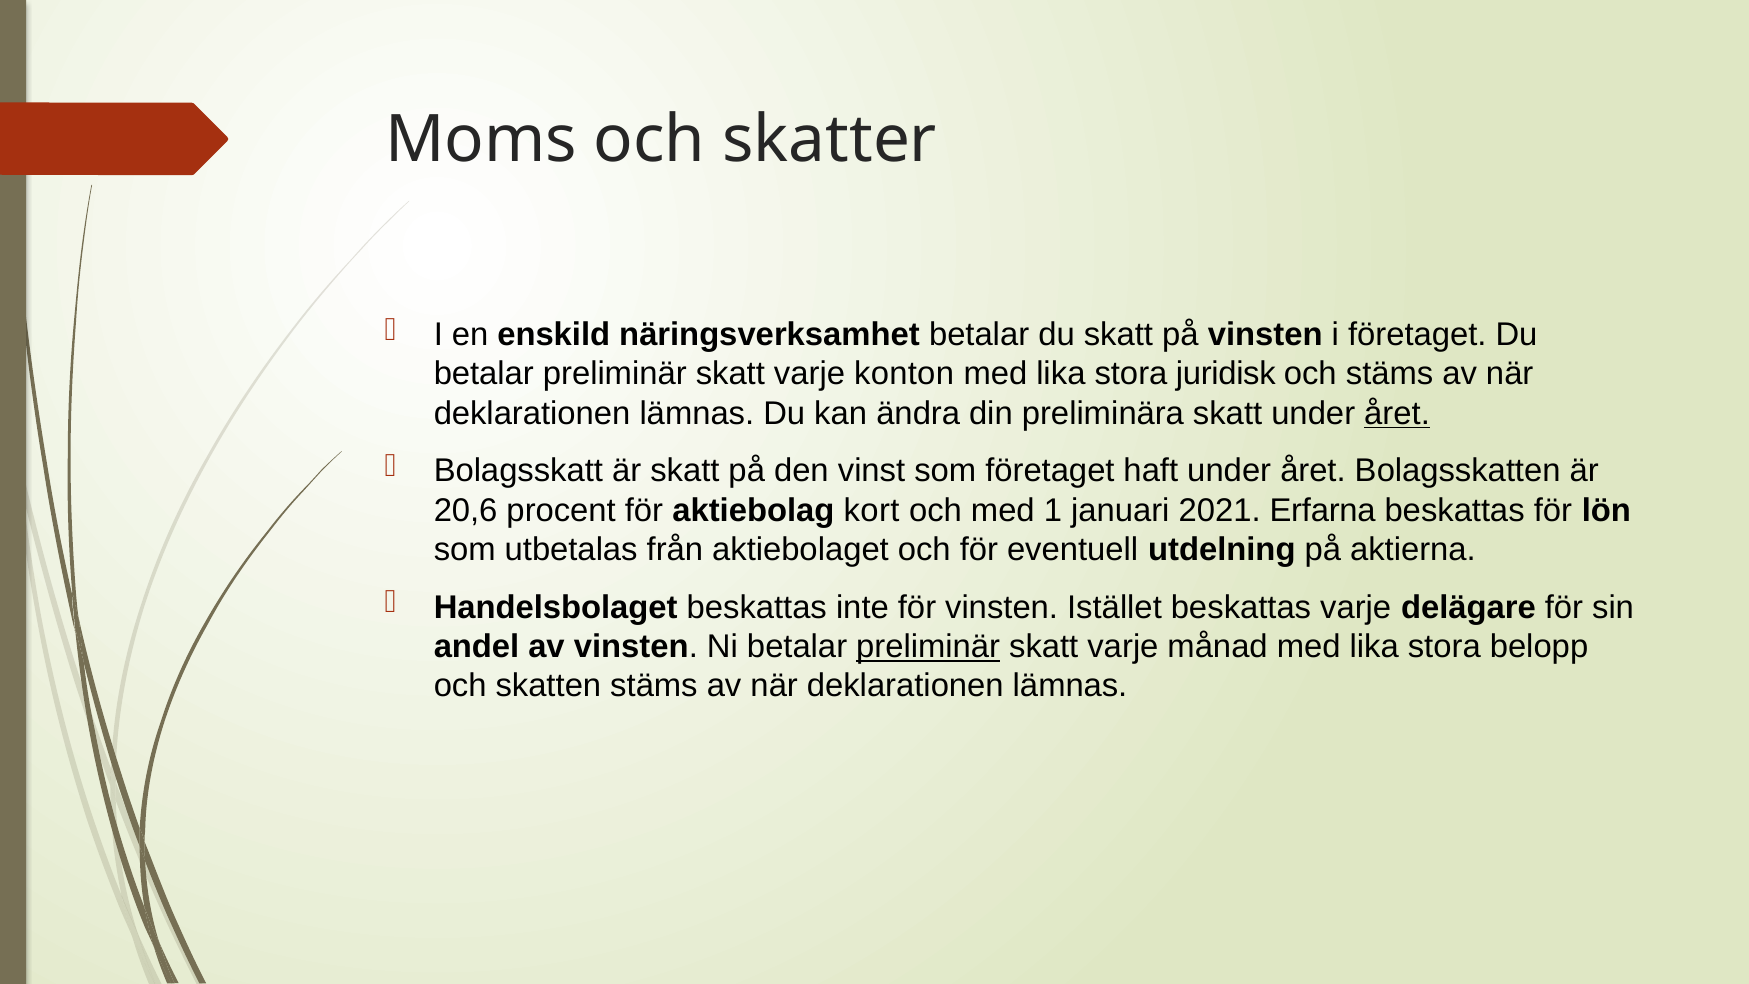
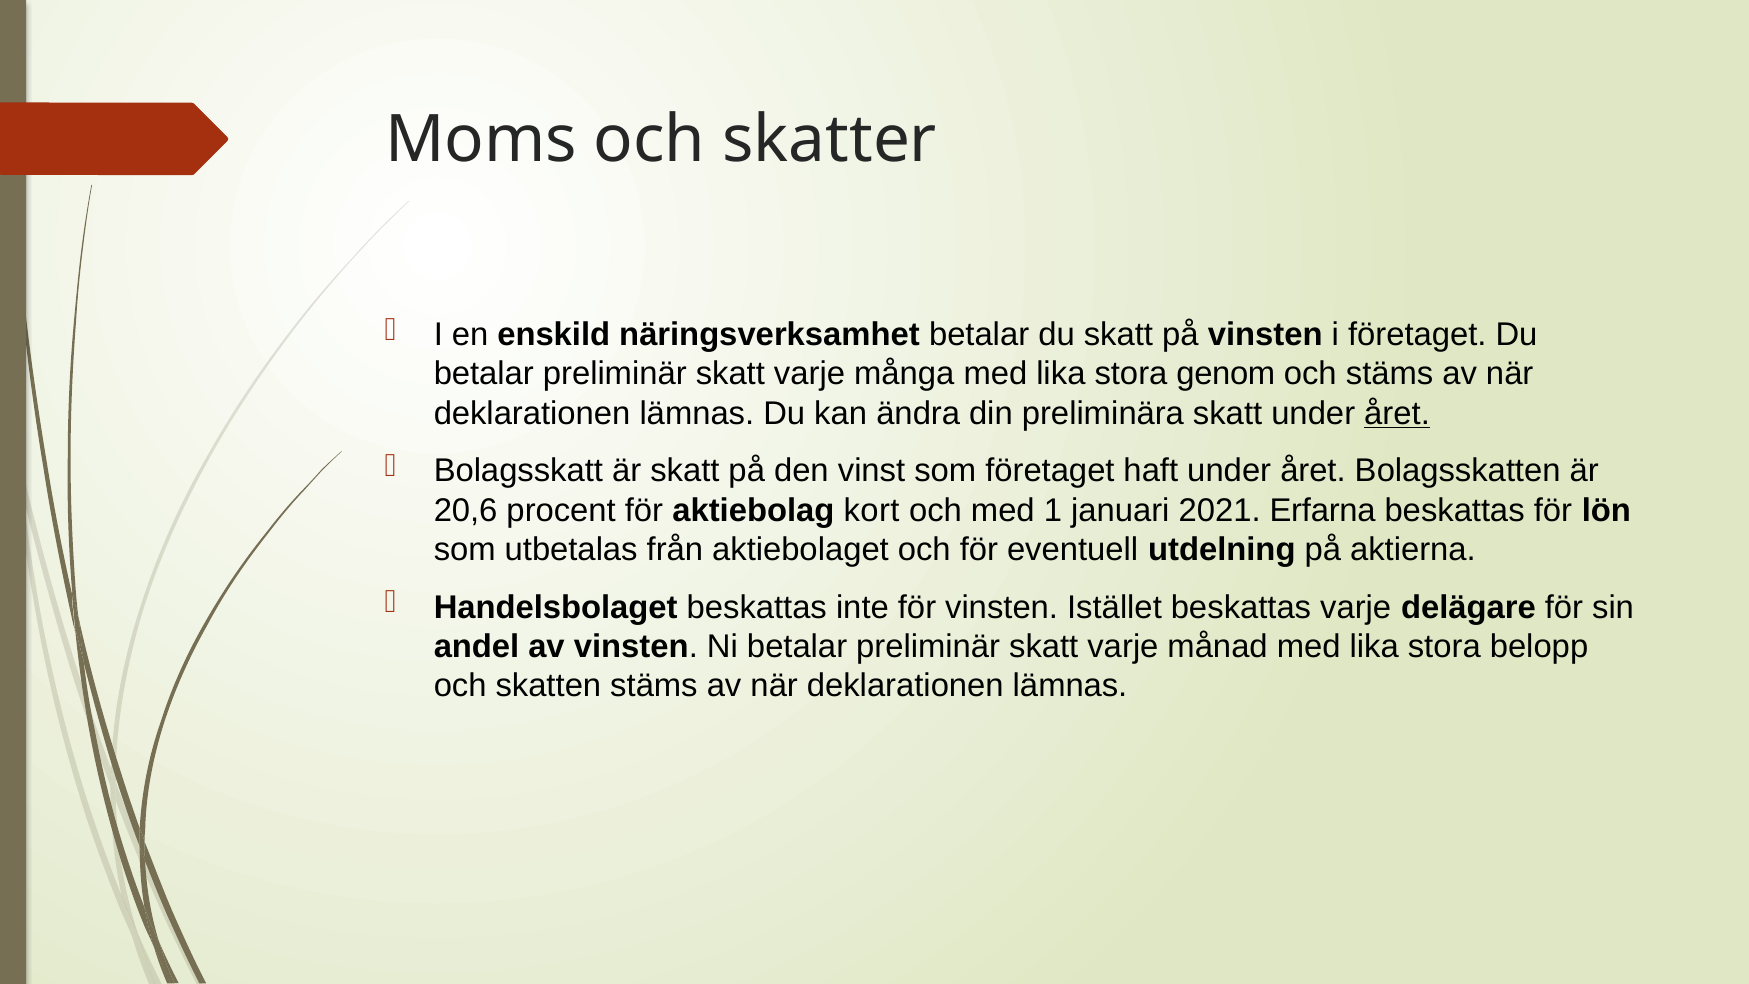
konton: konton -> många (904, 374)
juridisk: juridisk -> genom (1226, 374)
preliminär underline: present -> none (928, 647)
